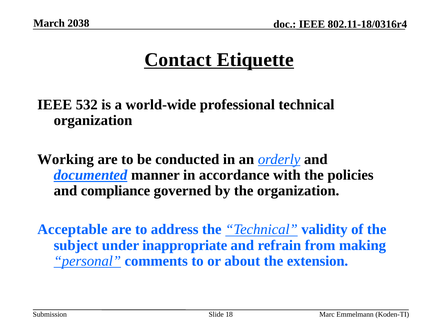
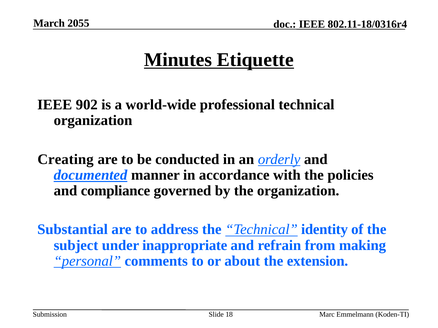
2038: 2038 -> 2055 (78, 23)
Contact: Contact -> Minutes (178, 60)
532: 532 -> 902 (87, 105)
Working: Working -> Creating (66, 159)
Acceptable: Acceptable -> Substantial (73, 230)
validity: validity -> identity (325, 230)
